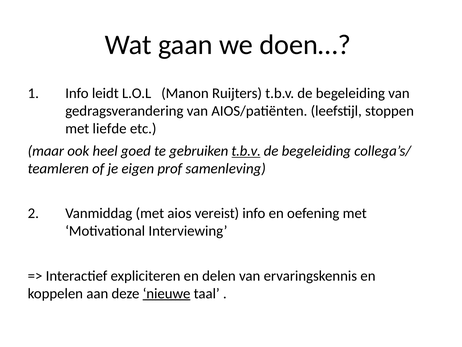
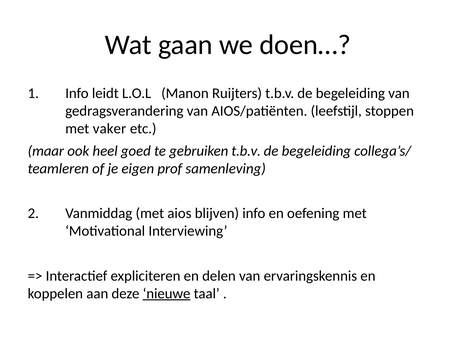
liefde: liefde -> vaker (110, 128)
t.b.v underline: present -> none (246, 151)
vereist: vereist -> blijven (217, 213)
